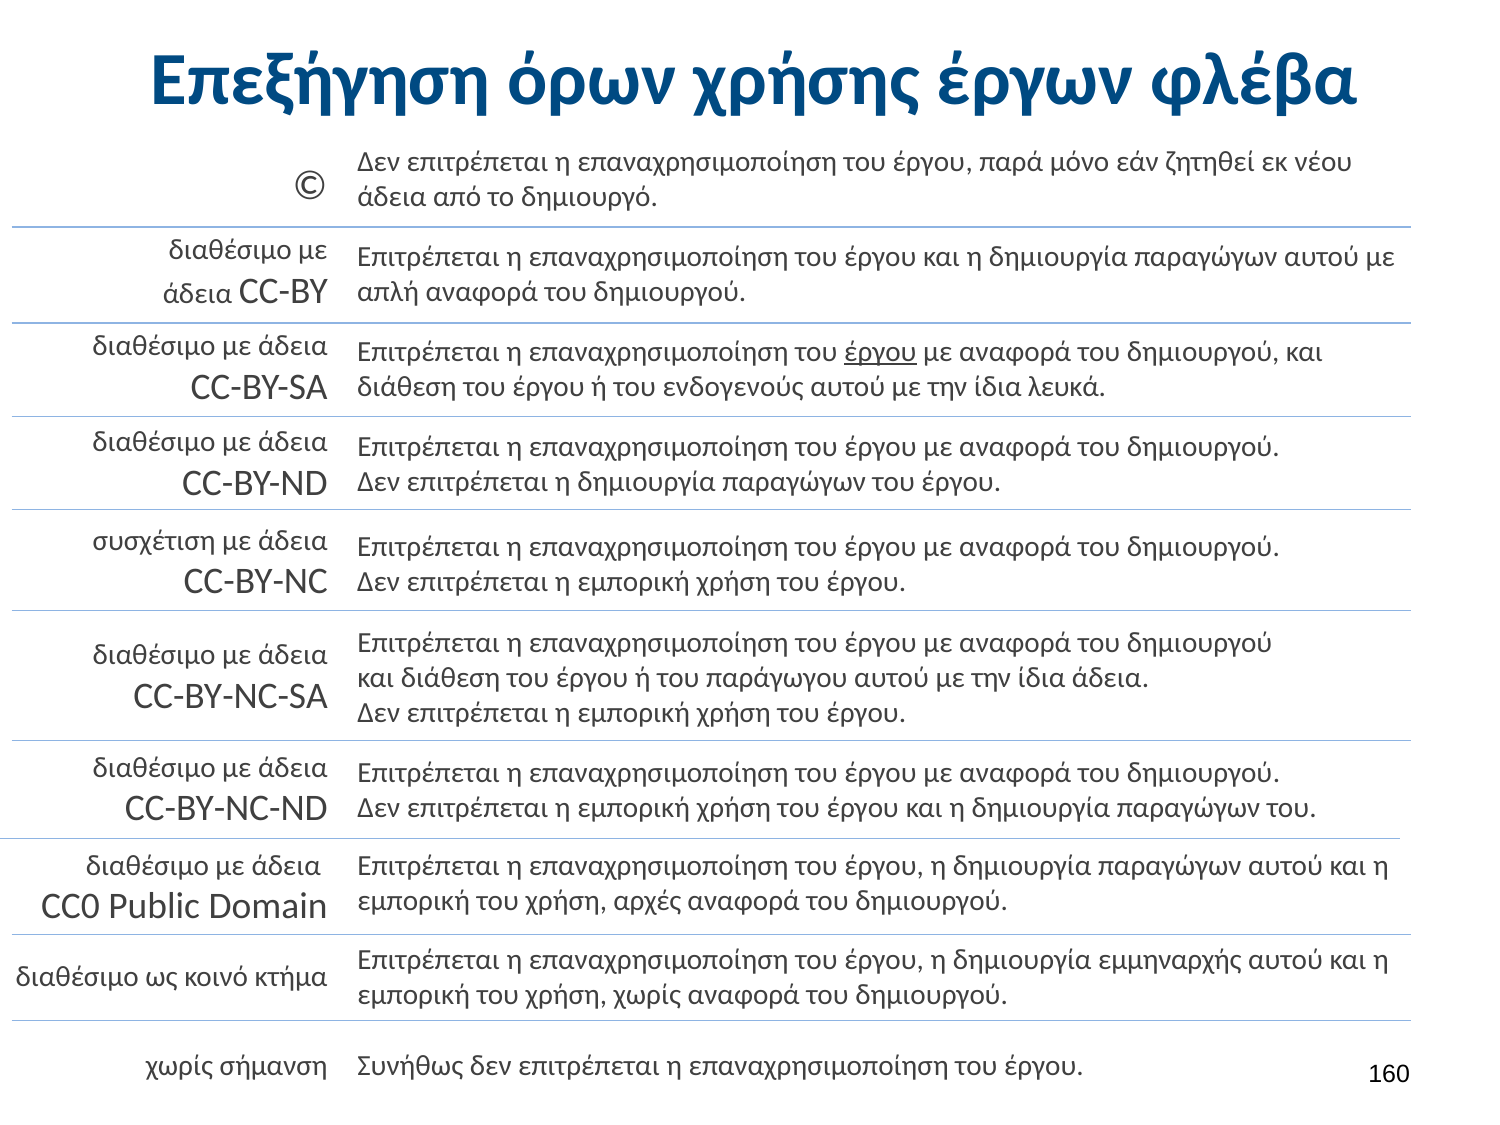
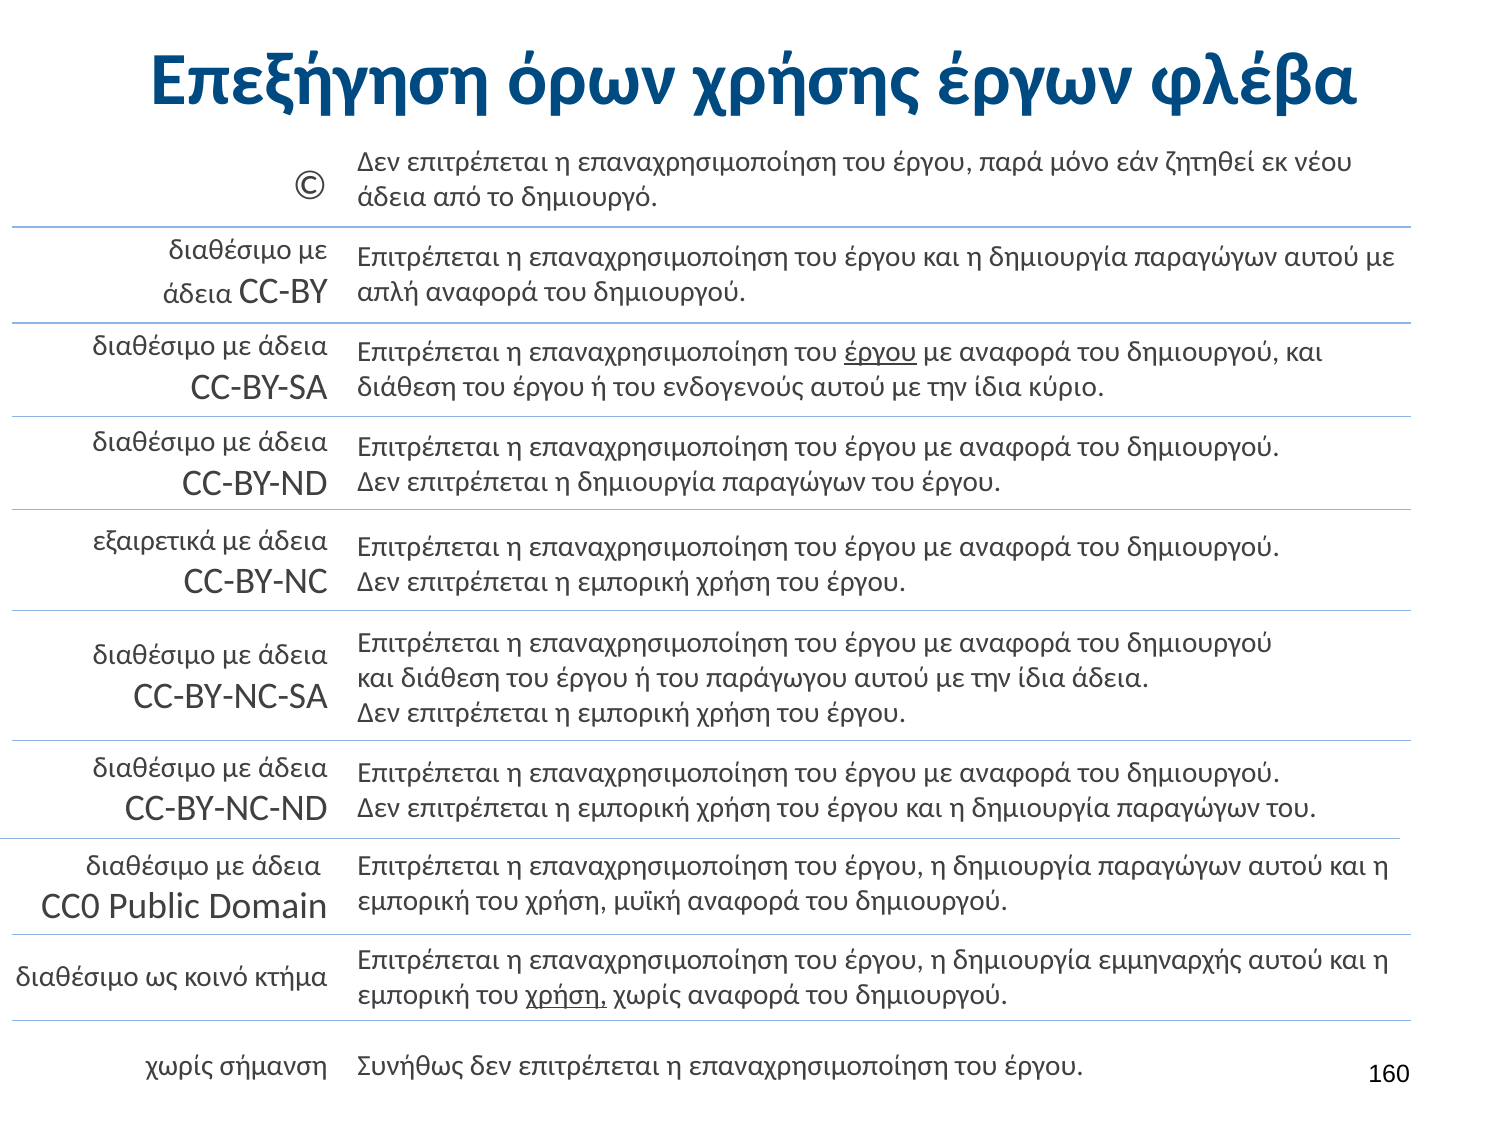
λευκά: λευκά -> κύριο (1067, 387)
συσχέτιση: συσχέτιση -> εξαιρετικά (154, 541)
αρχές: αρχές -> μυϊκή (647, 900)
χρήση underline: none -> present (566, 995)
